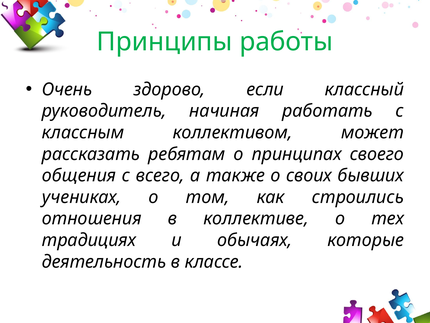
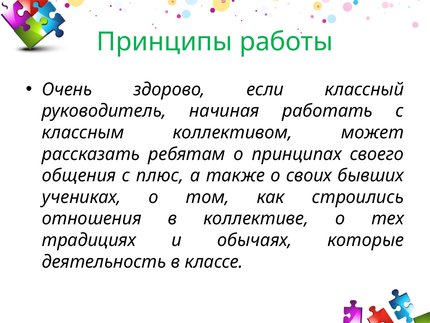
всего: всего -> плюс (160, 175)
